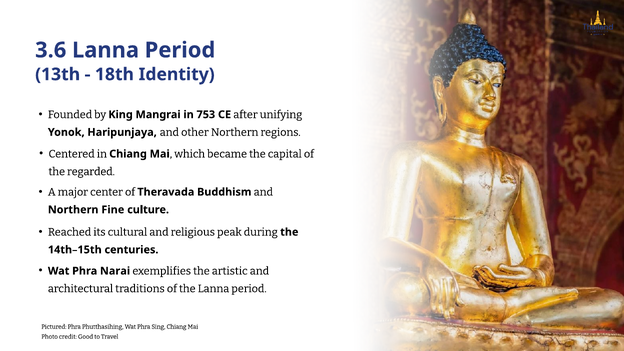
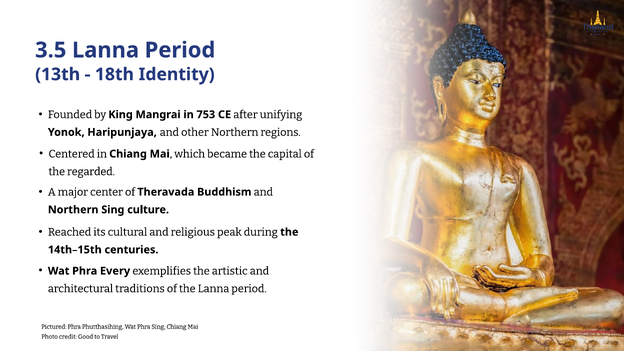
3.6: 3.6 -> 3.5 (51, 50)
Northern Fine: Fine -> Sing (113, 210)
Narai: Narai -> Every (115, 271)
